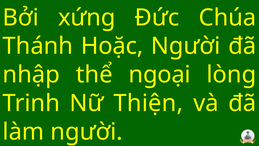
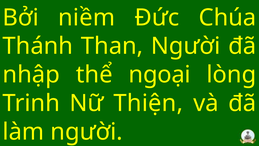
xứng: xứng -> niềm (87, 18)
Hoặc: Hoặc -> Than (112, 46)
